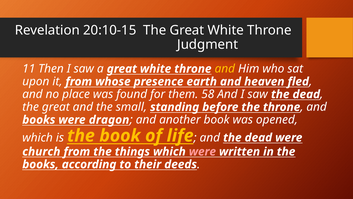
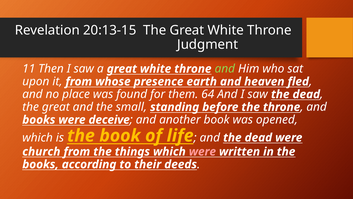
20:10-15: 20:10-15 -> 20:13-15 (110, 30)
and colour: yellow -> light green (225, 69)
58: 58 -> 64 (208, 94)
dragon: dragon -> deceive (109, 120)
